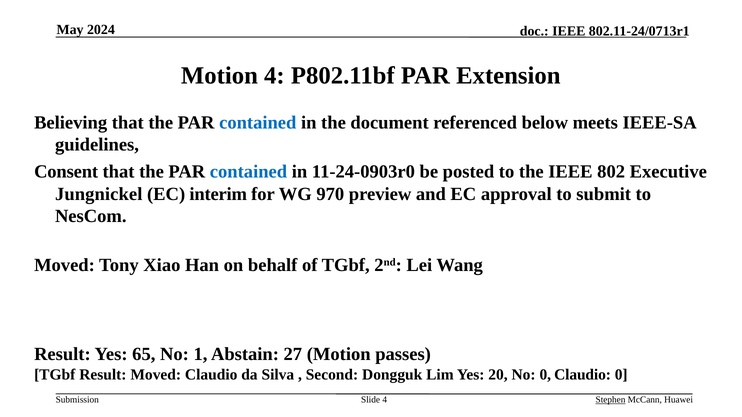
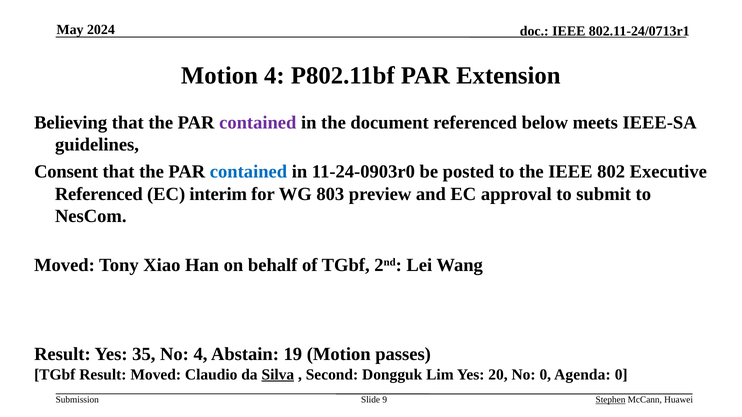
contained colour: blue -> purple (258, 123)
Jungnickel: Jungnickel -> Referenced (99, 194)
970: 970 -> 803 (330, 194)
65: 65 -> 35 (144, 355)
No 1: 1 -> 4 (200, 355)
27: 27 -> 19 (293, 355)
Silva underline: none -> present (278, 375)
0 Claudio: Claudio -> Agenda (582, 375)
Slide 4: 4 -> 9 (385, 400)
